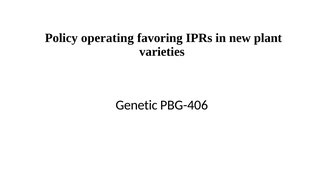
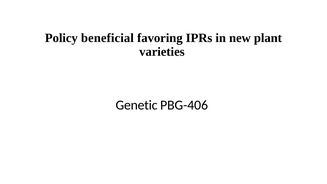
operating: operating -> beneficial (107, 38)
